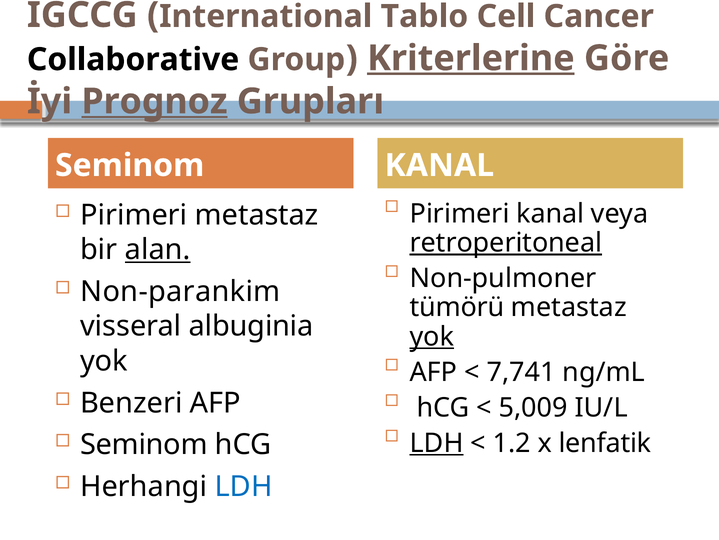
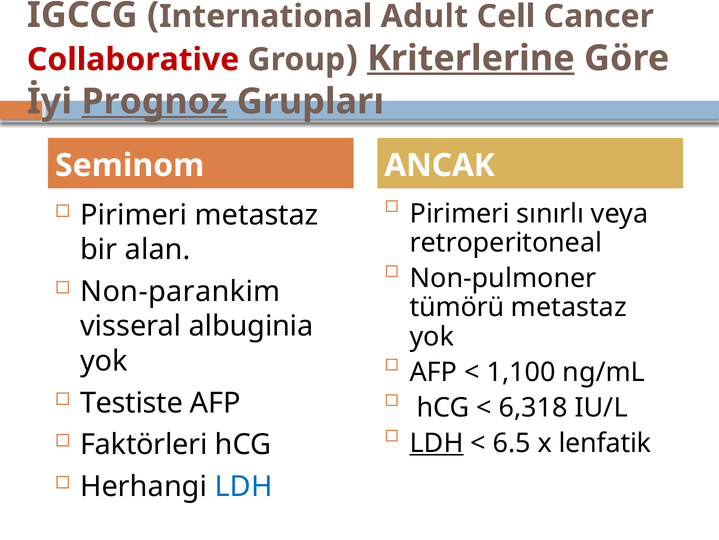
Tablo: Tablo -> Adult (424, 16)
Collaborative colour: black -> red (133, 59)
Seminom KANAL: KANAL -> ANCAK (440, 165)
Pirimeri kanal: kanal -> sınırlı (550, 213)
retroperitoneal underline: present -> none (506, 242)
alan underline: present -> none (158, 249)
yok underline: present -> none (432, 336)
7,741: 7,741 -> 1,100 (521, 372)
Benzeri: Benzeri -> Testiste (131, 402)
5,009: 5,009 -> 6,318 (533, 407)
1.2: 1.2 -> 6.5 (512, 443)
Seminom: Seminom -> Faktörleri (144, 444)
